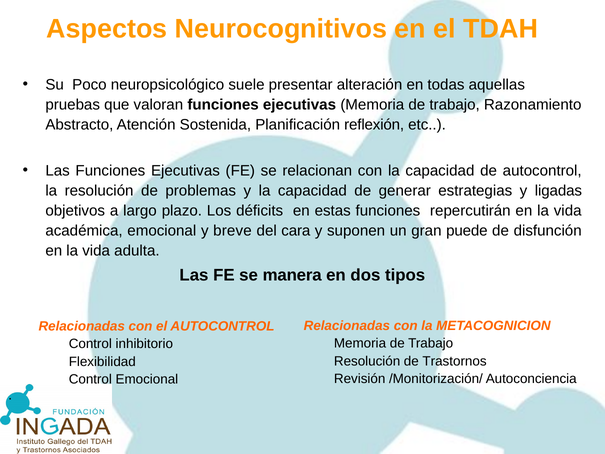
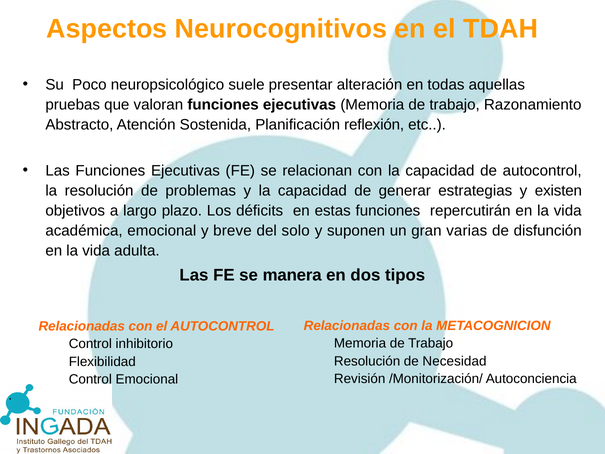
ligadas: ligadas -> existen (558, 191)
cara: cara -> solo (296, 231)
puede: puede -> varias (467, 231)
Trastornos: Trastornos -> Necesidad (455, 361)
